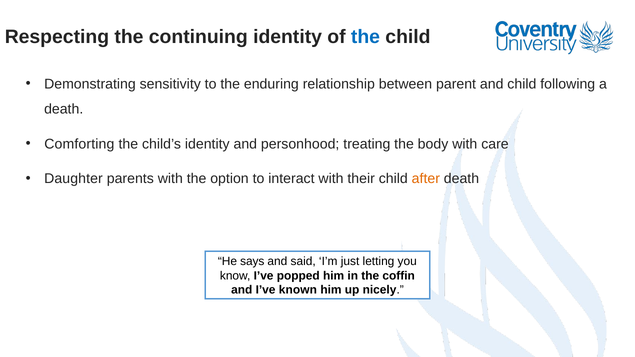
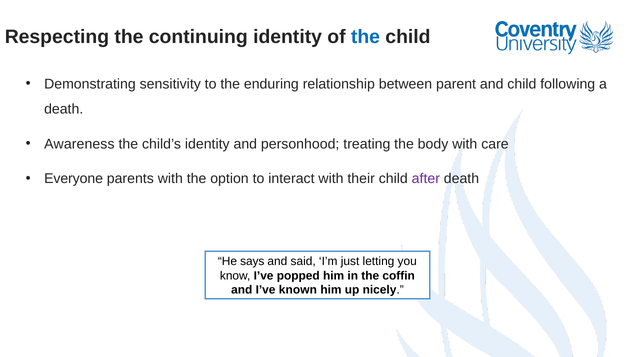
Comforting: Comforting -> Awareness (79, 144)
Daughter: Daughter -> Everyone (74, 179)
after colour: orange -> purple (426, 179)
